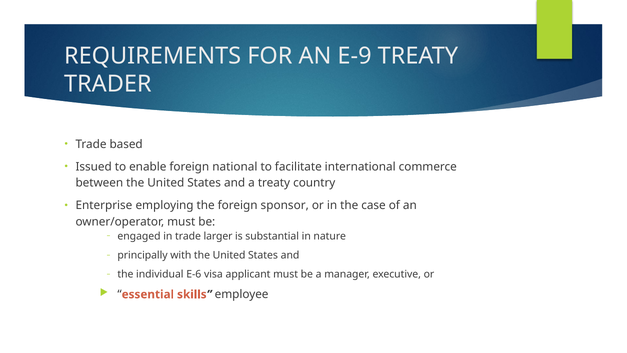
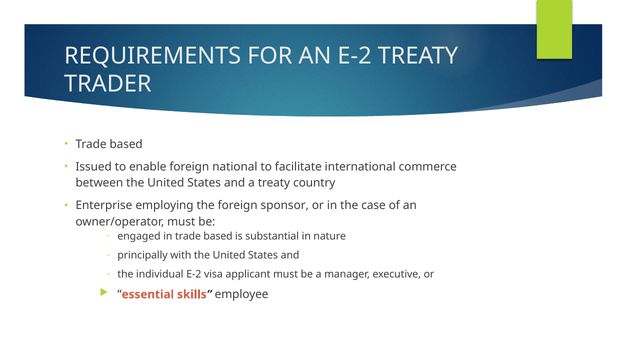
AN E-9: E-9 -> E-2 (355, 56)
in trade larger: larger -> based (218, 236)
individual E-6: E-6 -> E-2 (194, 274)
